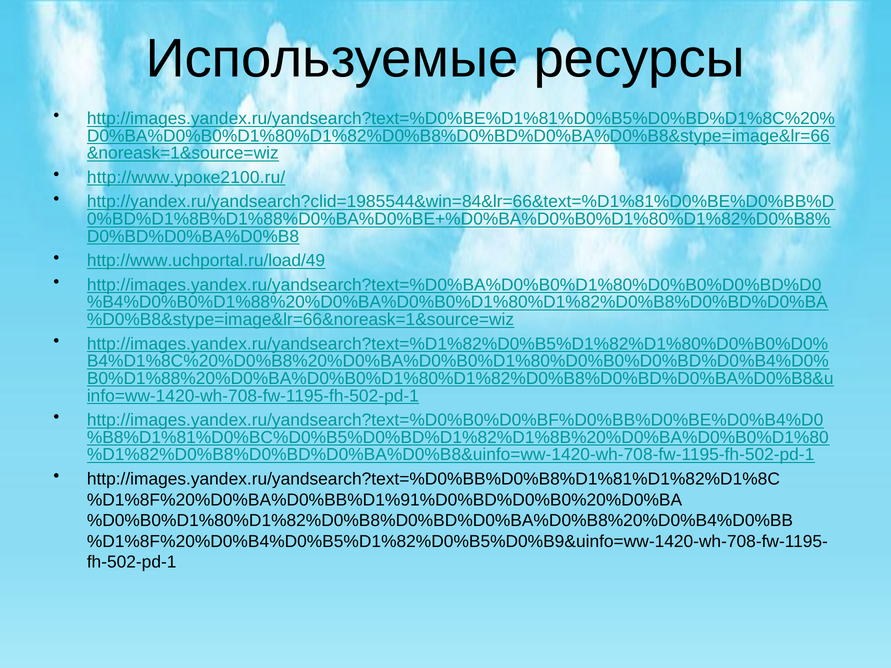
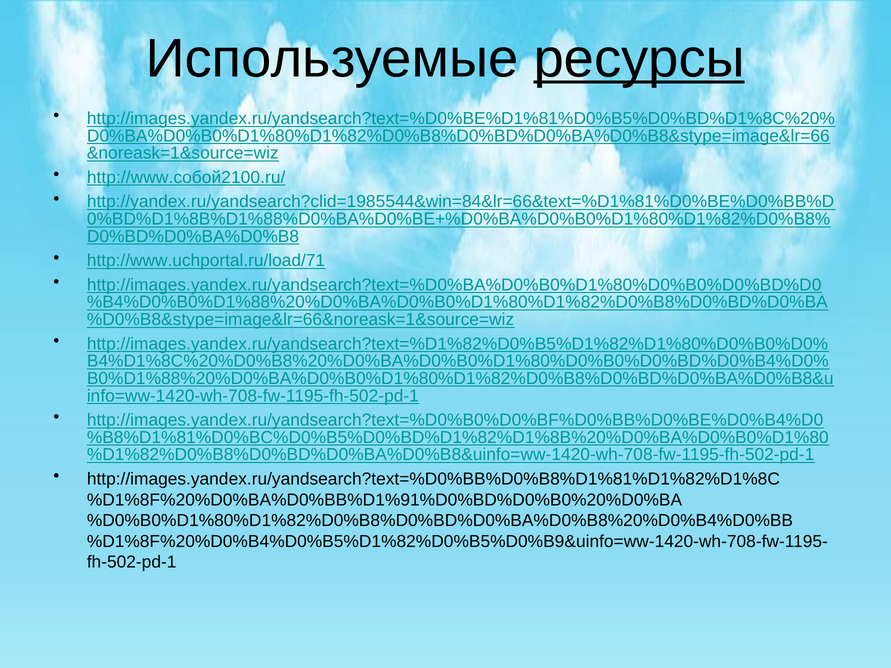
ресурсы underline: none -> present (639, 59)
http://www.уроке2100.ru/: http://www.уроке2100.ru/ -> http://www.собой2100.ru/ (186, 178)
http://www.uchportal.ru/load/49: http://www.uchportal.ru/load/49 -> http://www.uchportal.ru/load/71 (206, 261)
